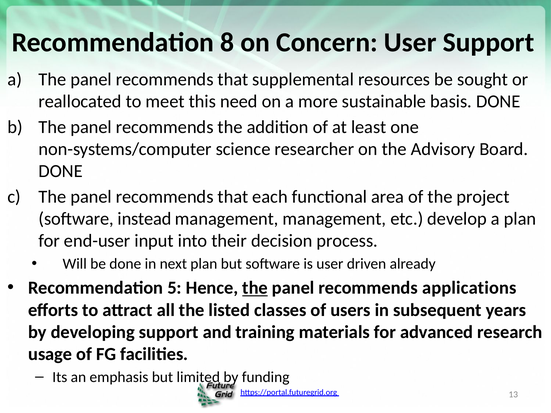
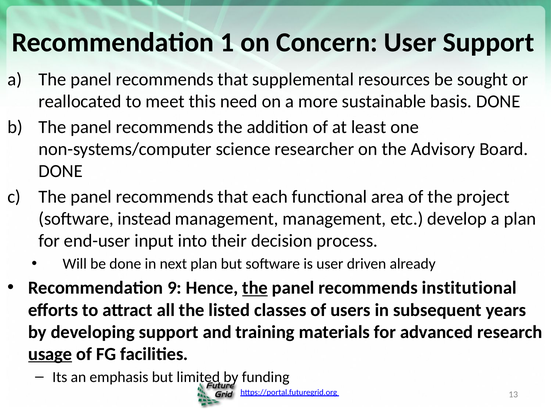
8: 8 -> 1 (227, 42)
5: 5 -> 9 (175, 288)
applications: applications -> institutional (469, 288)
usage underline: none -> present (50, 354)
